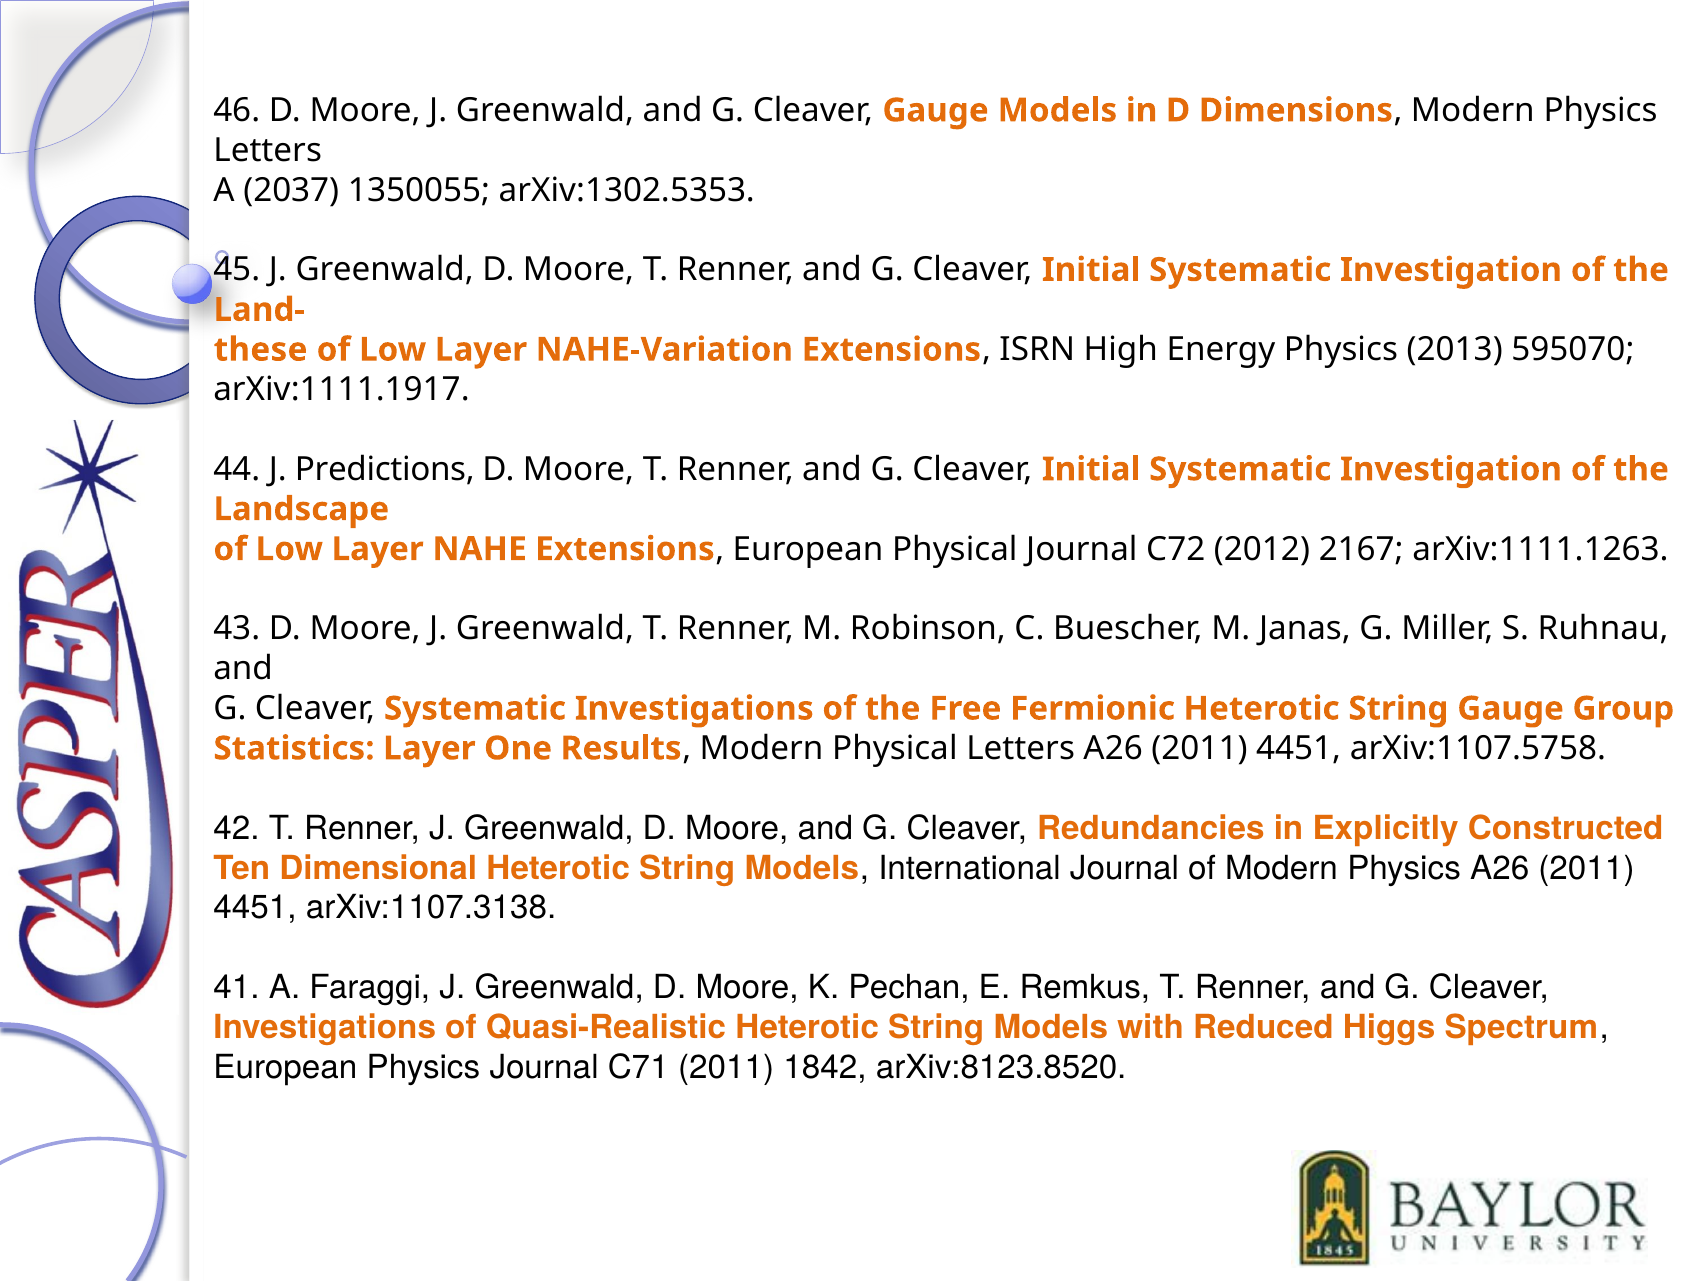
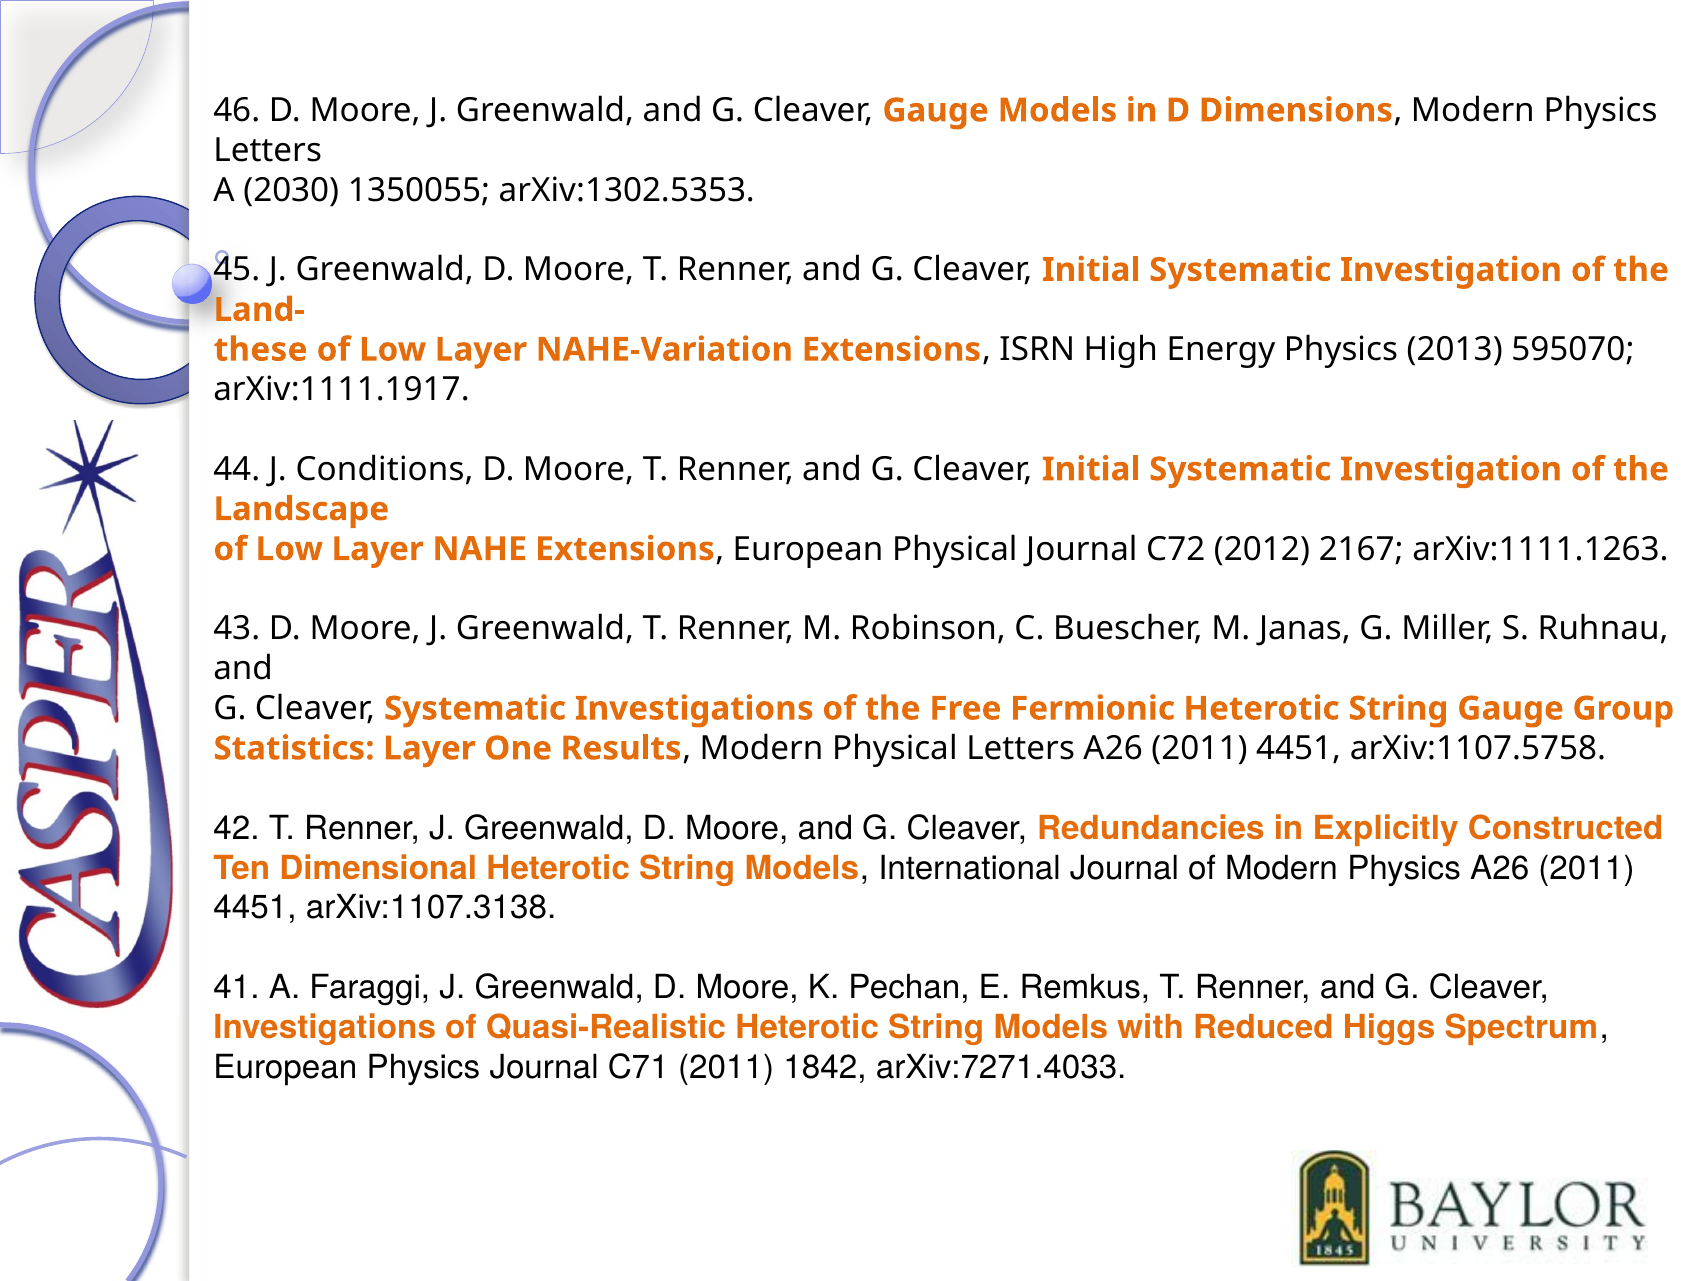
2037: 2037 -> 2030 (291, 190)
Predictions: Predictions -> Conditions (385, 469)
arXiv:8123.8520: arXiv:8123.8520 -> arXiv:7271.4033 (1001, 1067)
